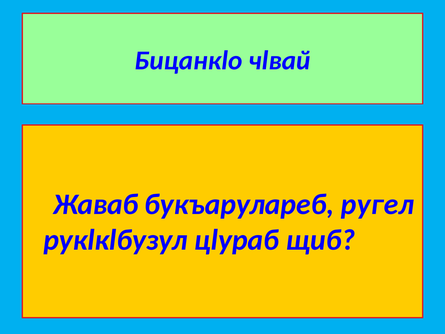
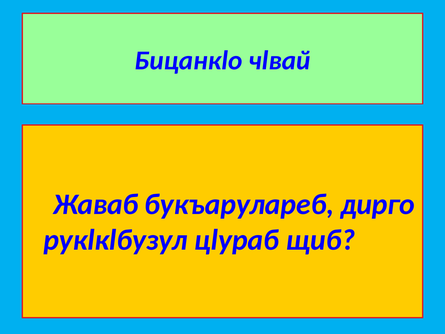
ругел: ругел -> дирго (378, 204)
